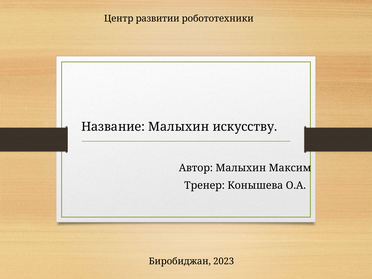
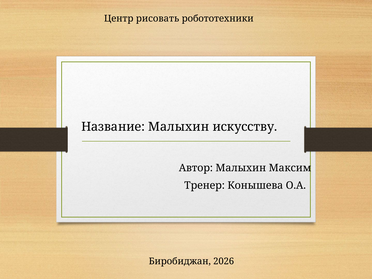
развитии: развитии -> рисовать (157, 19)
2023: 2023 -> 2026 (224, 261)
